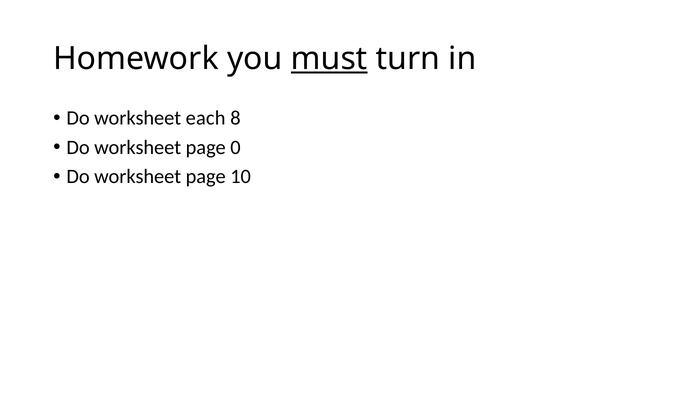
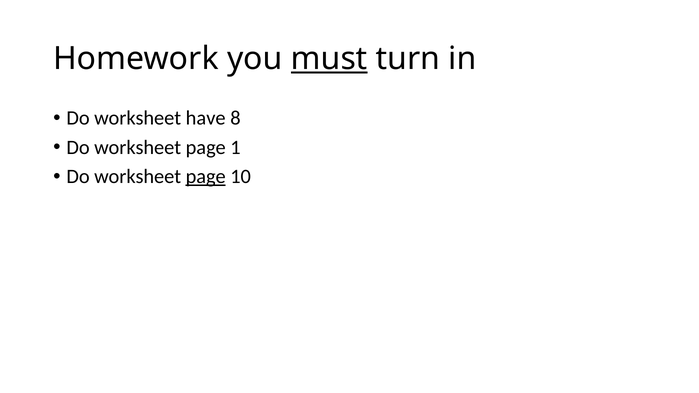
each: each -> have (206, 118)
0: 0 -> 1 (235, 147)
page underline: none -> present (206, 177)
